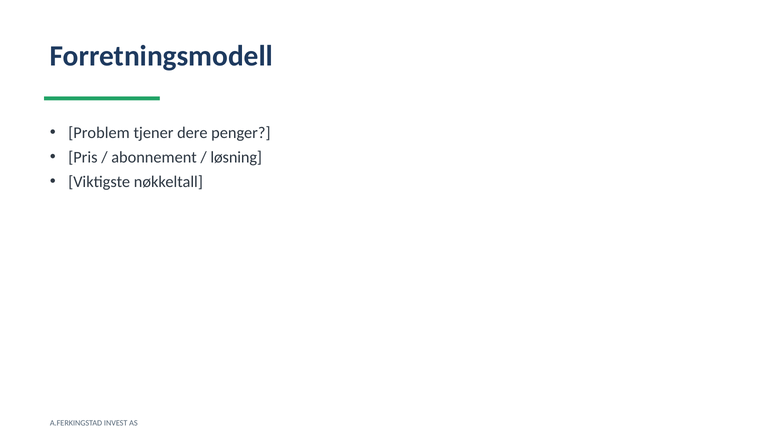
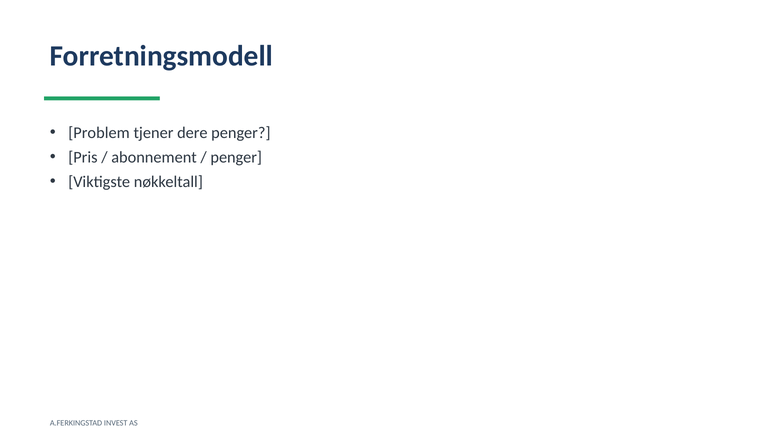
løsning: løsning -> penger (236, 157)
